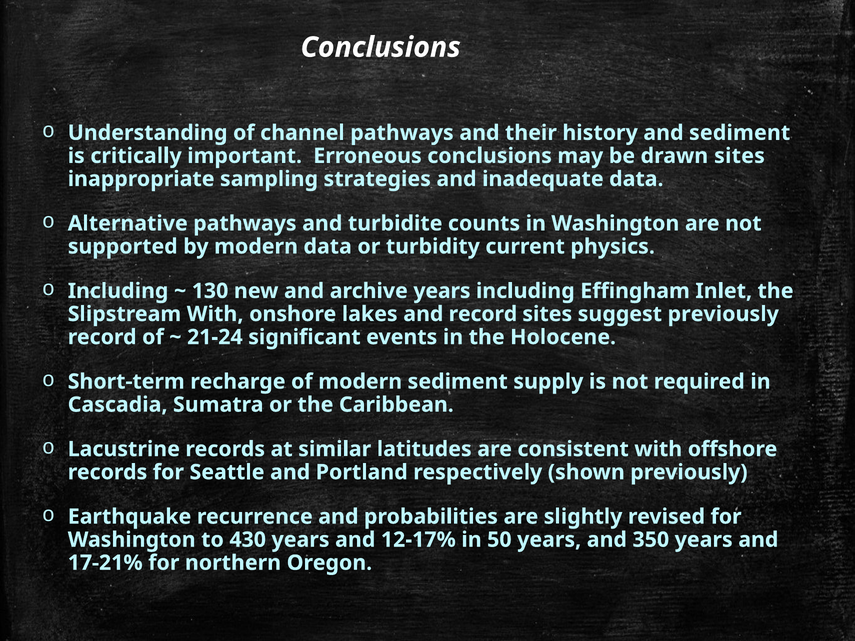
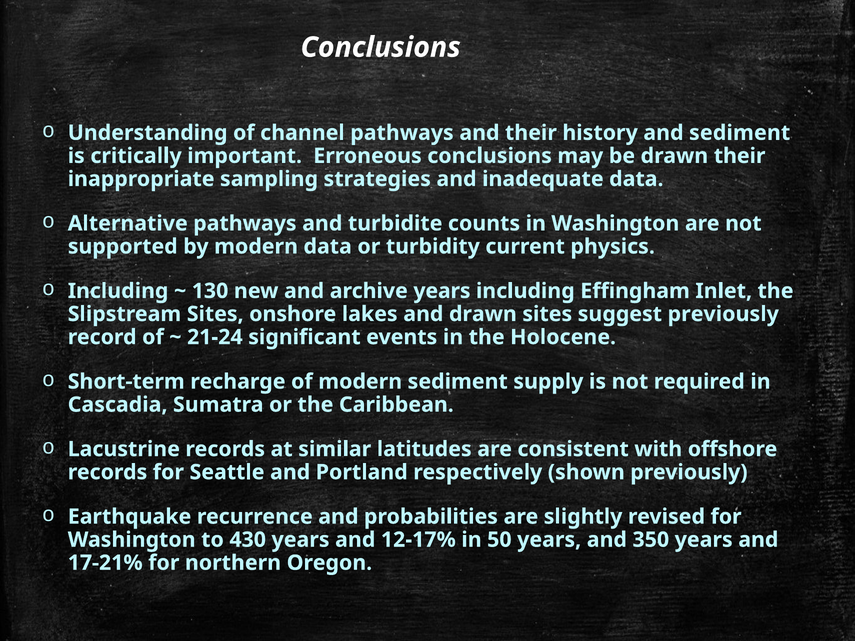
drawn sites: sites -> their (740, 156)
Slipstream With: With -> Sites (215, 314)
and record: record -> drawn (483, 314)
